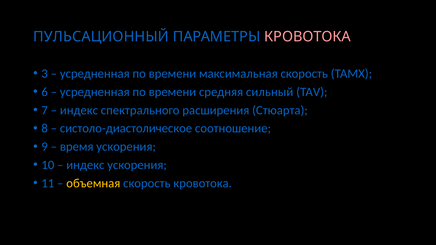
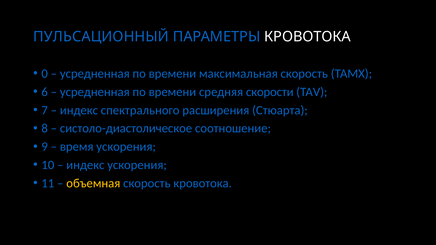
КРОВОТОКА colour: pink -> white (307, 37)
3: 3 -> 0 (45, 74)
сильный: сильный -> скорости (270, 92)
